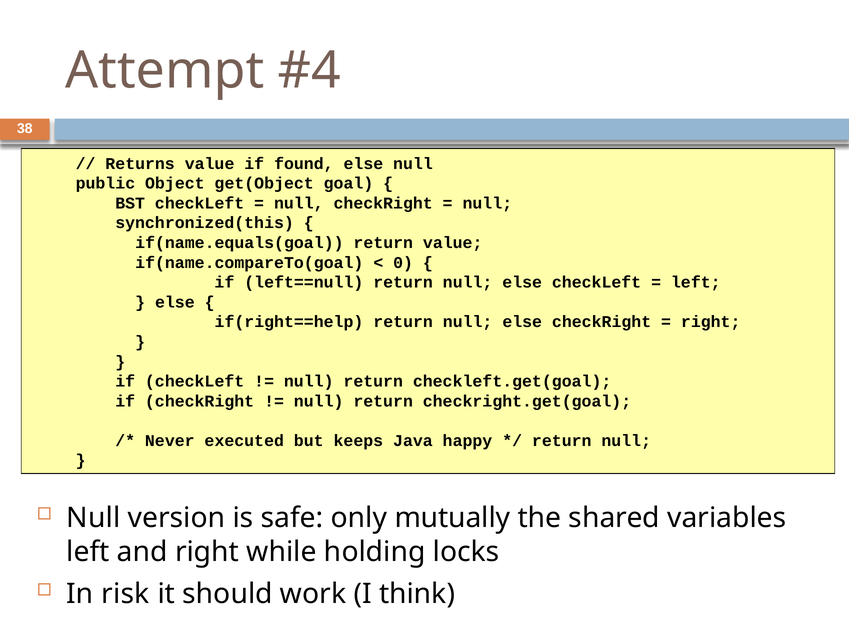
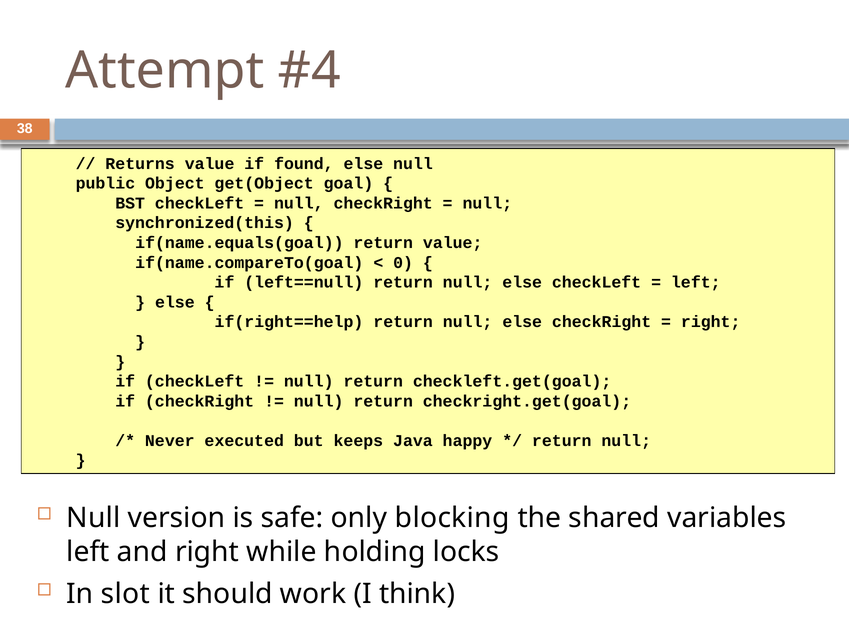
mutually: mutually -> blocking (452, 518)
risk: risk -> slot (125, 595)
